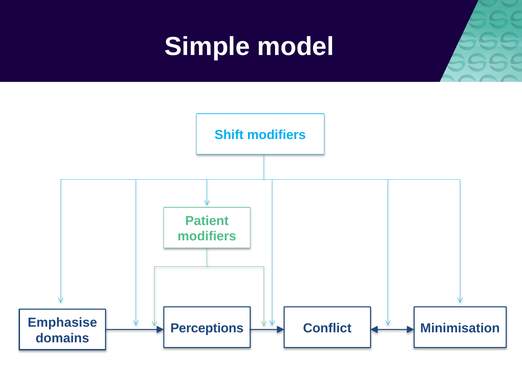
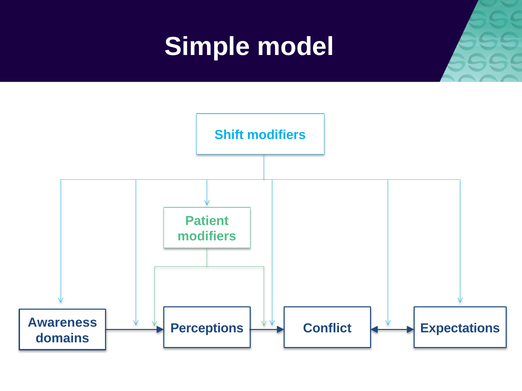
Emphasise: Emphasise -> Awareness (62, 323)
Minimisation: Minimisation -> Expectations (460, 329)
